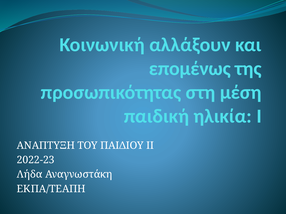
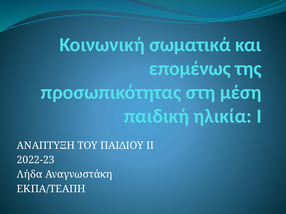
αλλάξουν: αλλάξουν -> σωματικά (190, 45)
